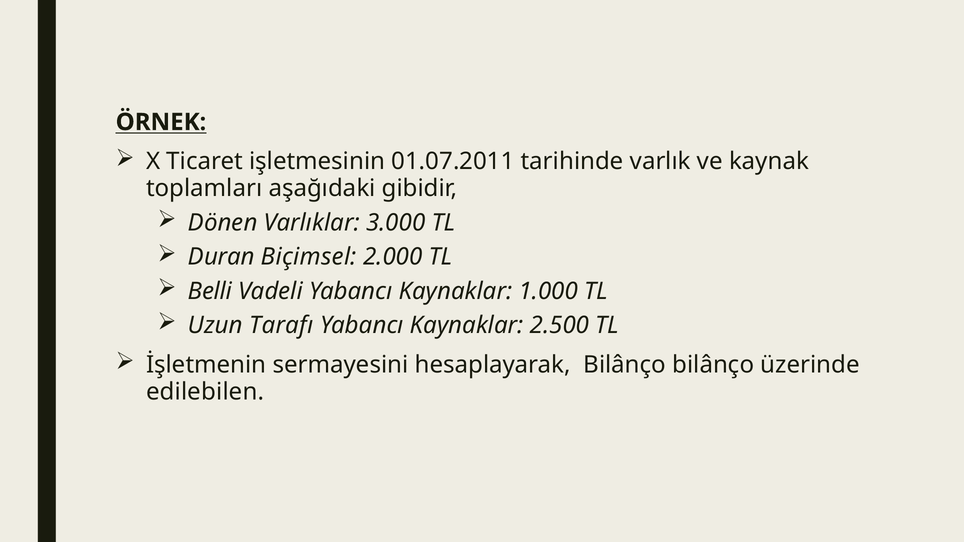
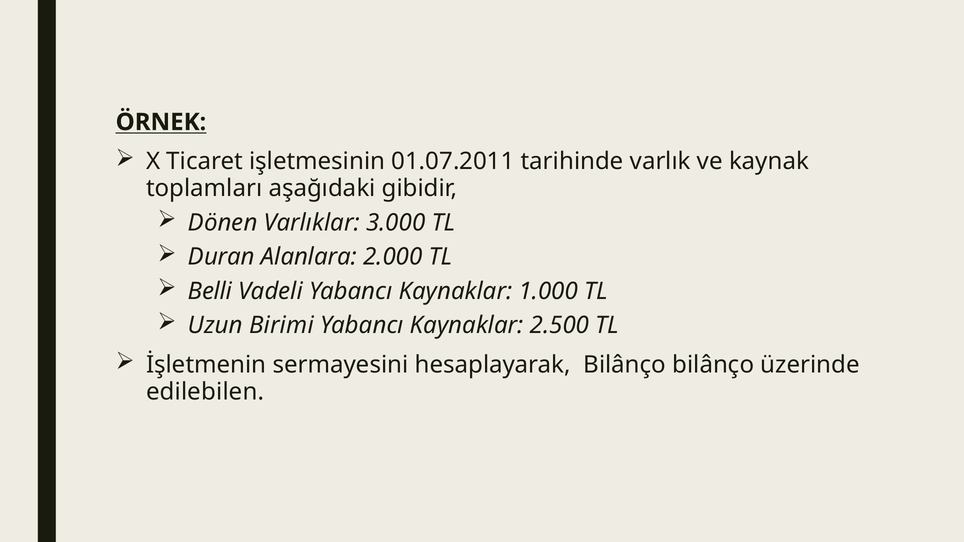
Biçimsel: Biçimsel -> Alanlara (309, 257)
Tarafı: Tarafı -> Birimi (281, 325)
